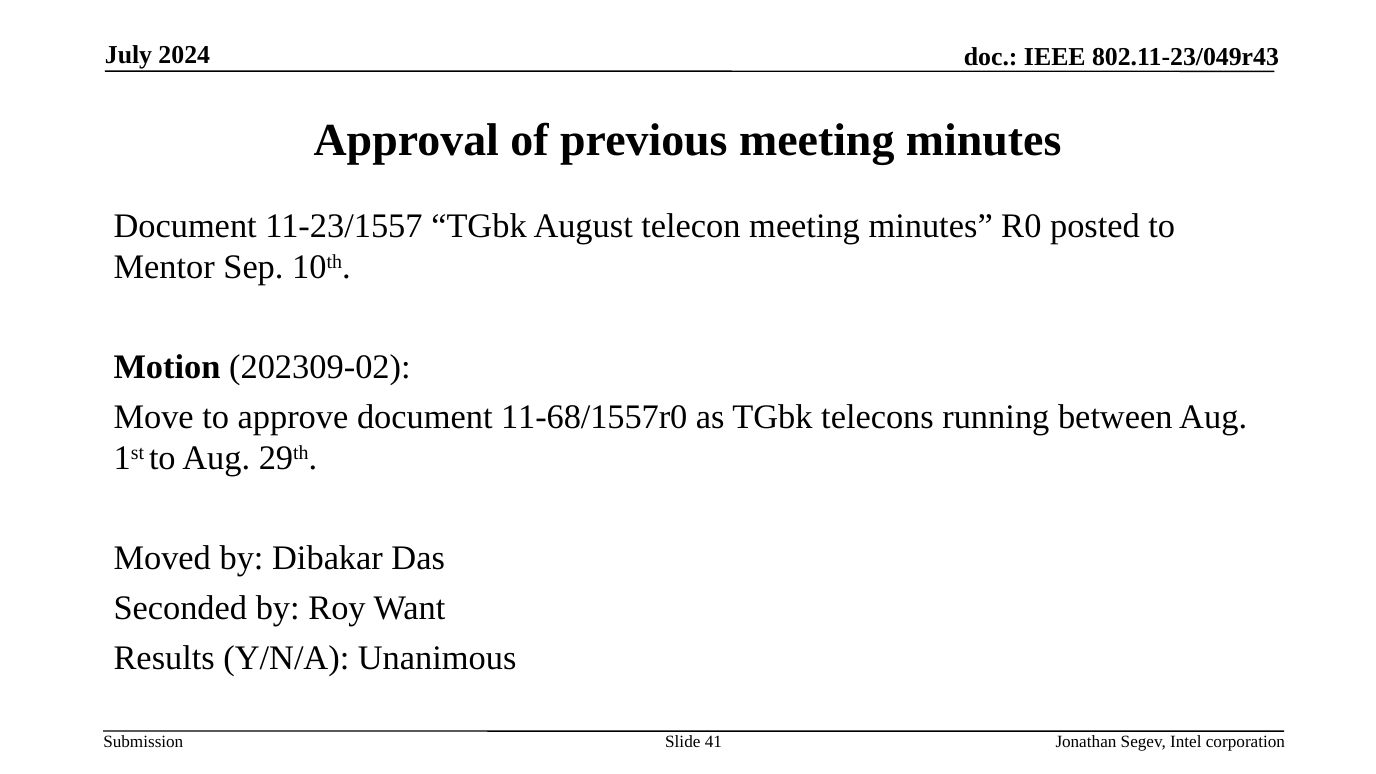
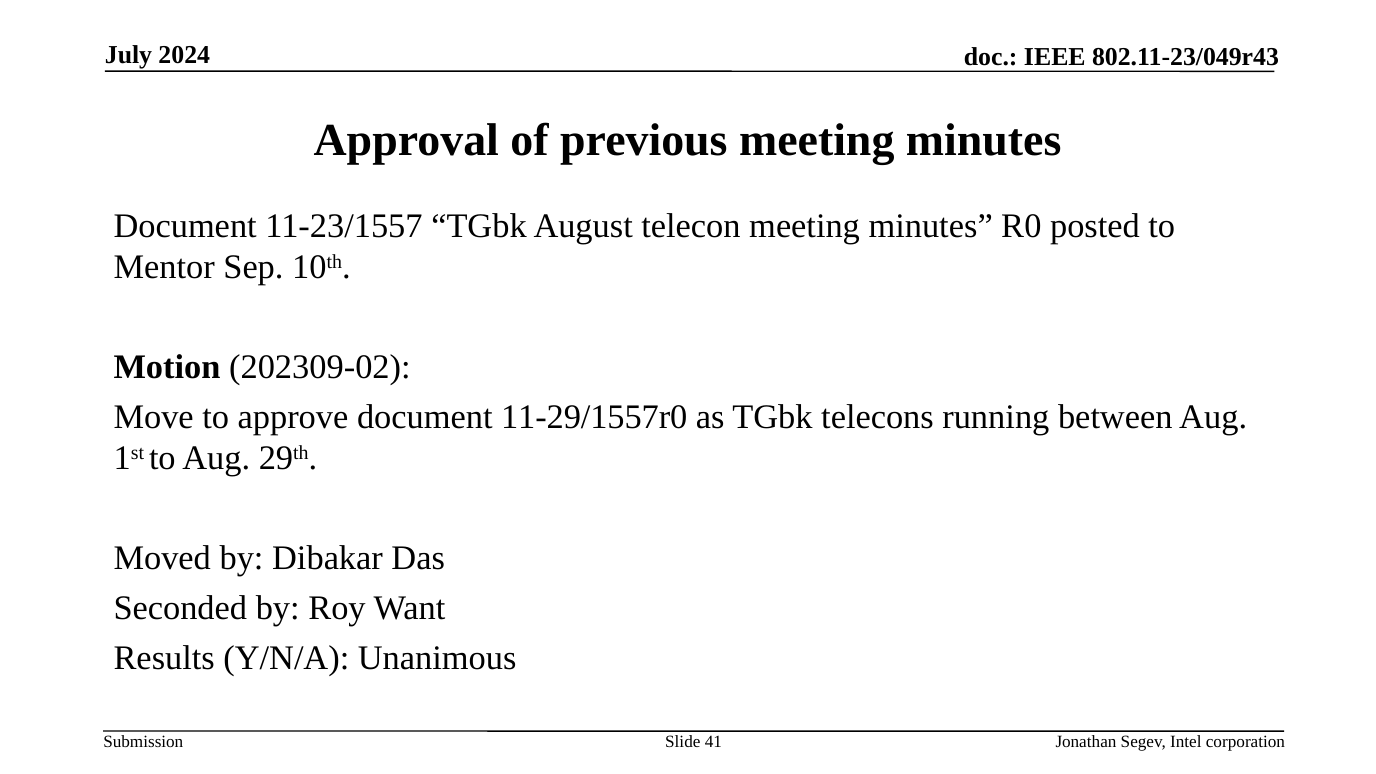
11-68/1557r0: 11-68/1557r0 -> 11-29/1557r0 (594, 417)
